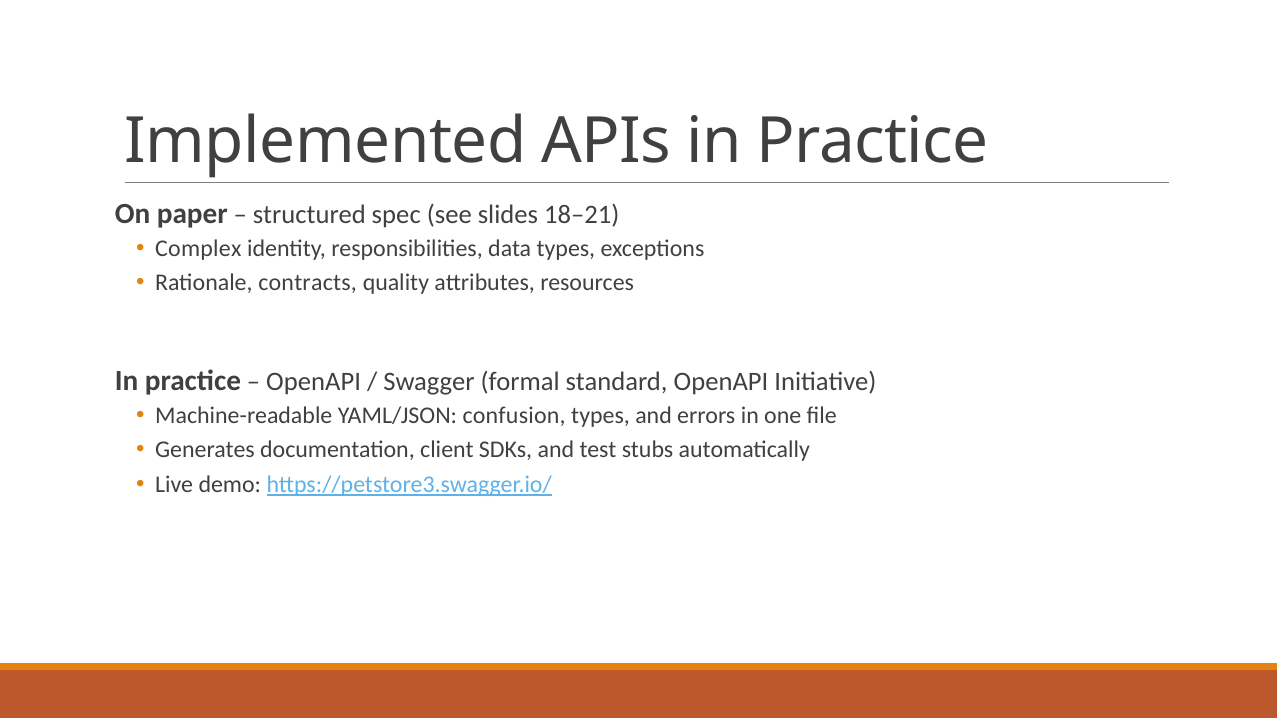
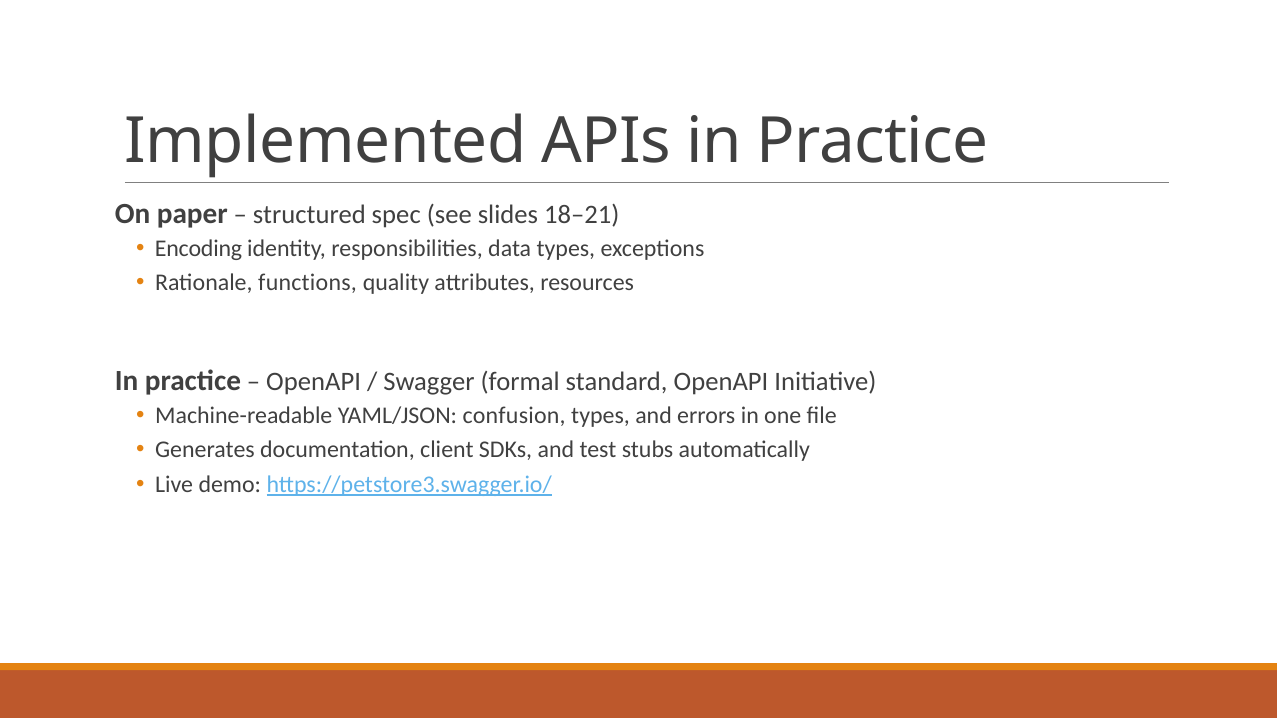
Complex: Complex -> Encoding (199, 249)
contracts: contracts -> functions (308, 283)
